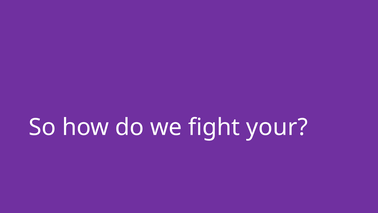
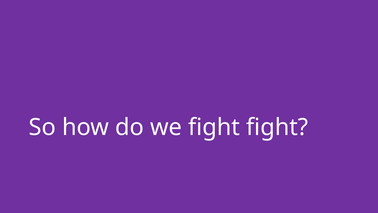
fight your: your -> fight (277, 127)
